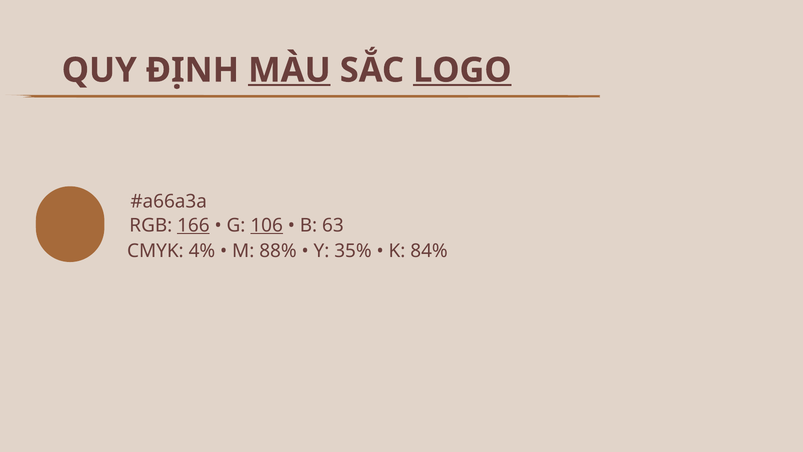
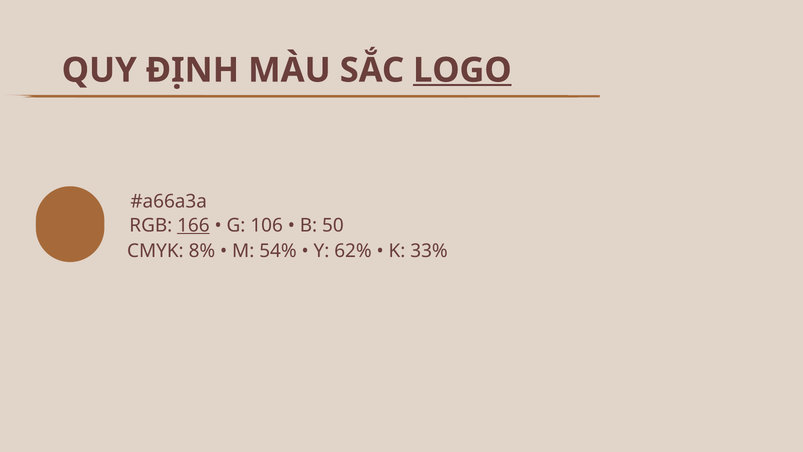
MÀU underline: present -> none (289, 70)
106 underline: present -> none (267, 225)
63: 63 -> 50 (333, 225)
4%: 4% -> 8% (202, 251)
88%: 88% -> 54% (278, 251)
35%: 35% -> 62% (353, 251)
84%: 84% -> 33% (429, 251)
